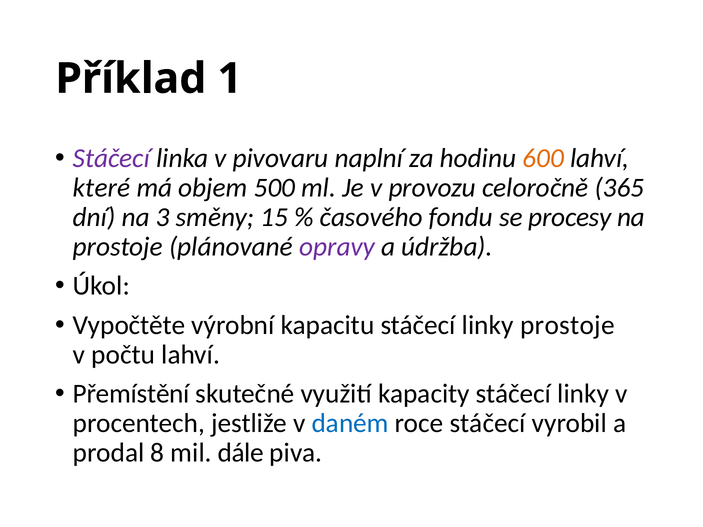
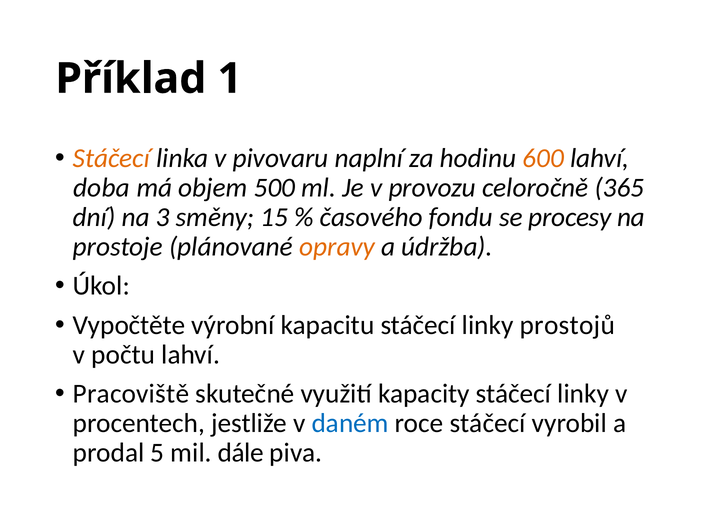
Stáčecí colour: purple -> orange (111, 158)
které: které -> doba (102, 188)
opravy colour: purple -> orange (337, 247)
linky prostoje: prostoje -> prostojů (567, 325)
Přemístění: Přemístění -> Pracoviště (131, 394)
8: 8 -> 5 (157, 453)
